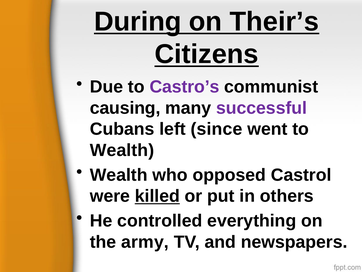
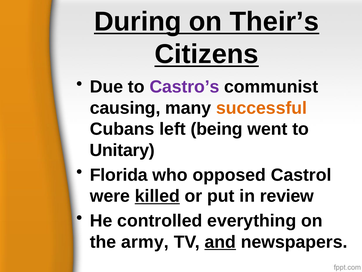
successful colour: purple -> orange (262, 108)
since: since -> being (217, 129)
Wealth: Wealth -> Unitary (122, 150)
Wealth: Wealth -> Florida (119, 175)
others: others -> review (287, 196)
and underline: none -> present (220, 242)
